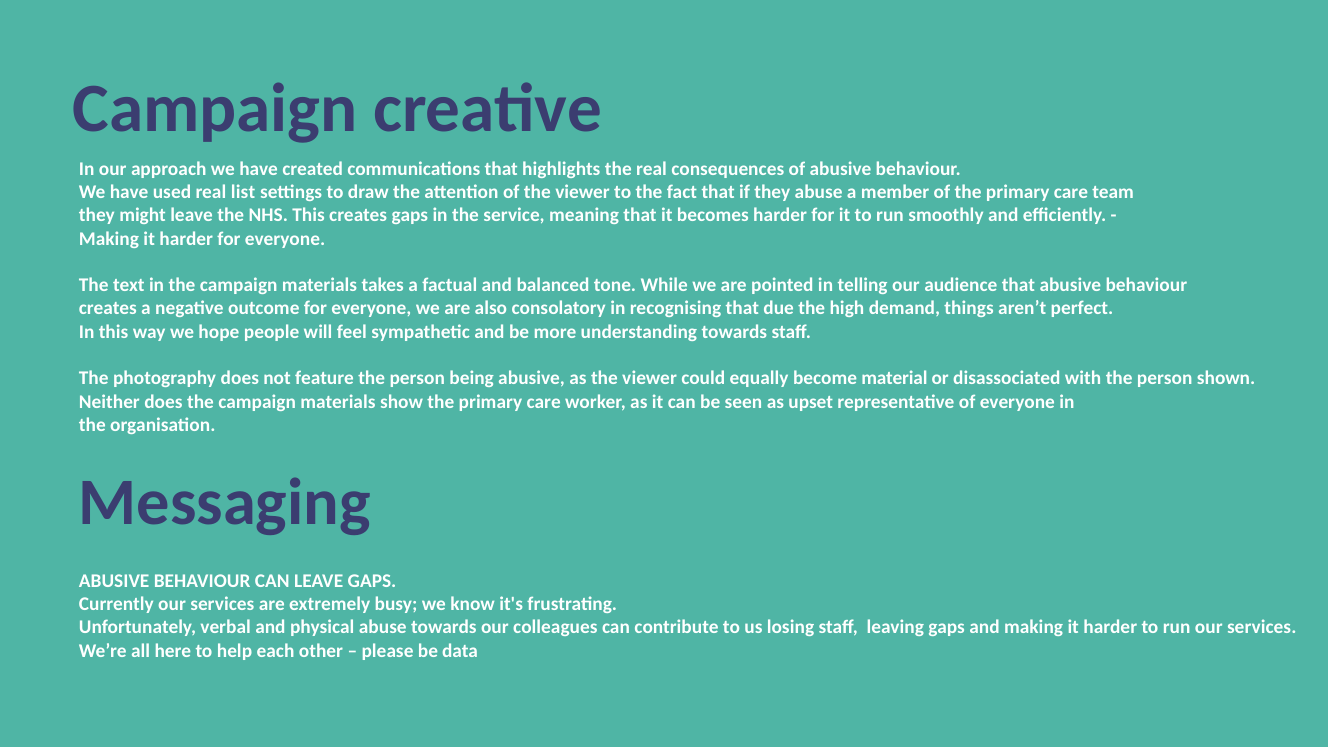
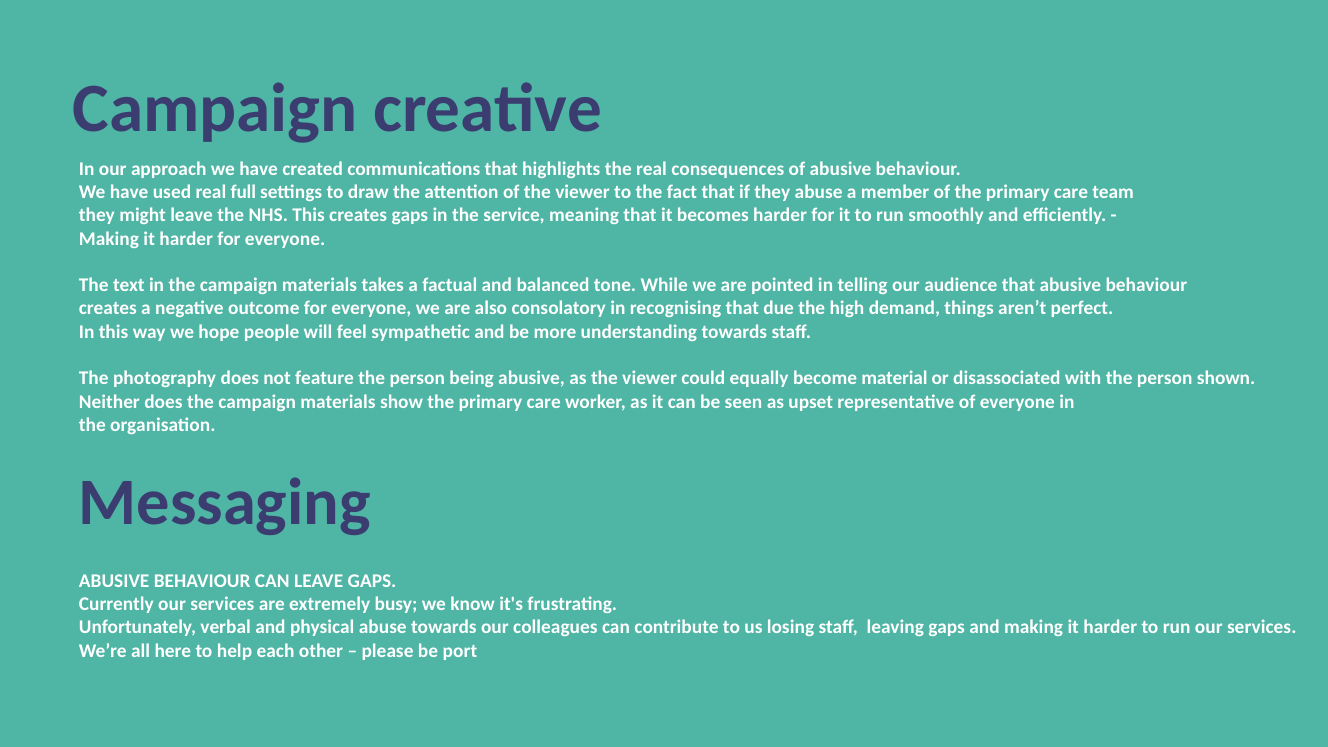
list: list -> full (243, 192)
data: data -> port (460, 651)
